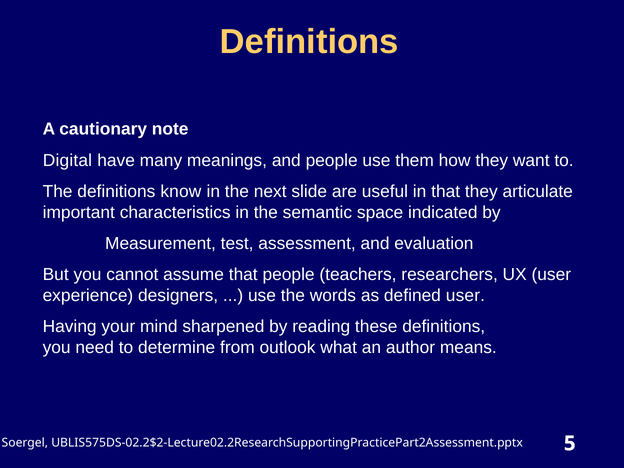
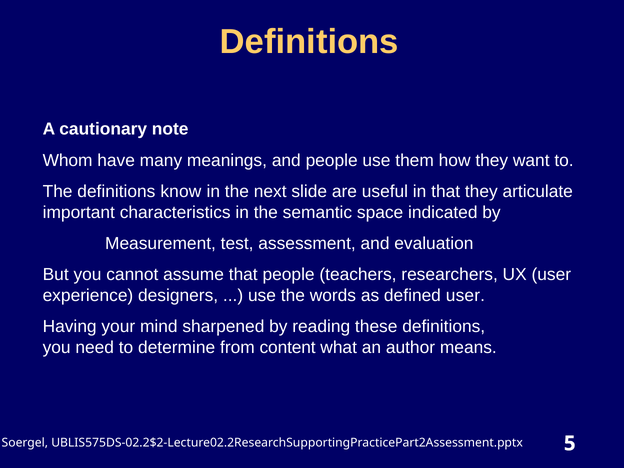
Digital: Digital -> Whom (68, 160)
outlook: outlook -> content (288, 348)
